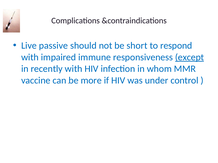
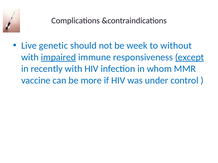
passive: passive -> genetic (53, 46)
short: short -> week (137, 46)
respond: respond -> without (176, 46)
impaired underline: none -> present (58, 57)
